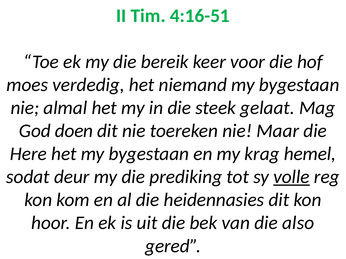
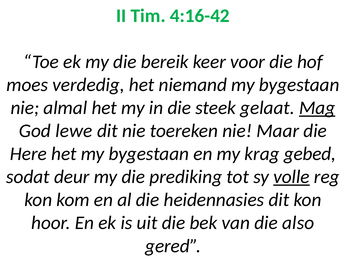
4:16-51: 4:16-51 -> 4:16-42 (200, 16)
Mag underline: none -> present (317, 108)
doen: doen -> lewe (74, 131)
hemel: hemel -> gebed (310, 154)
